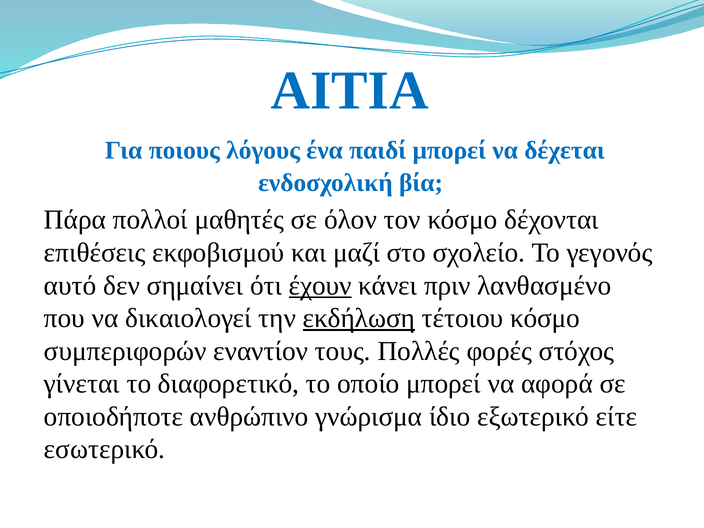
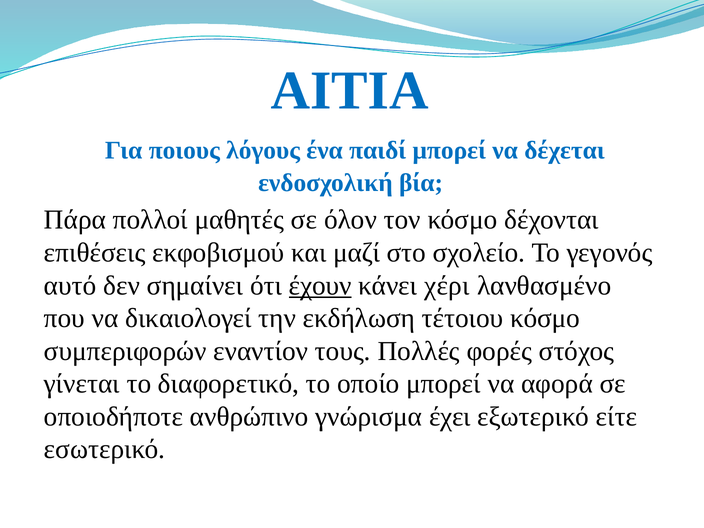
πριν: πριν -> χέρι (447, 285)
εκδήλωση underline: present -> none (359, 318)
ίδιο: ίδιο -> έχει (450, 417)
